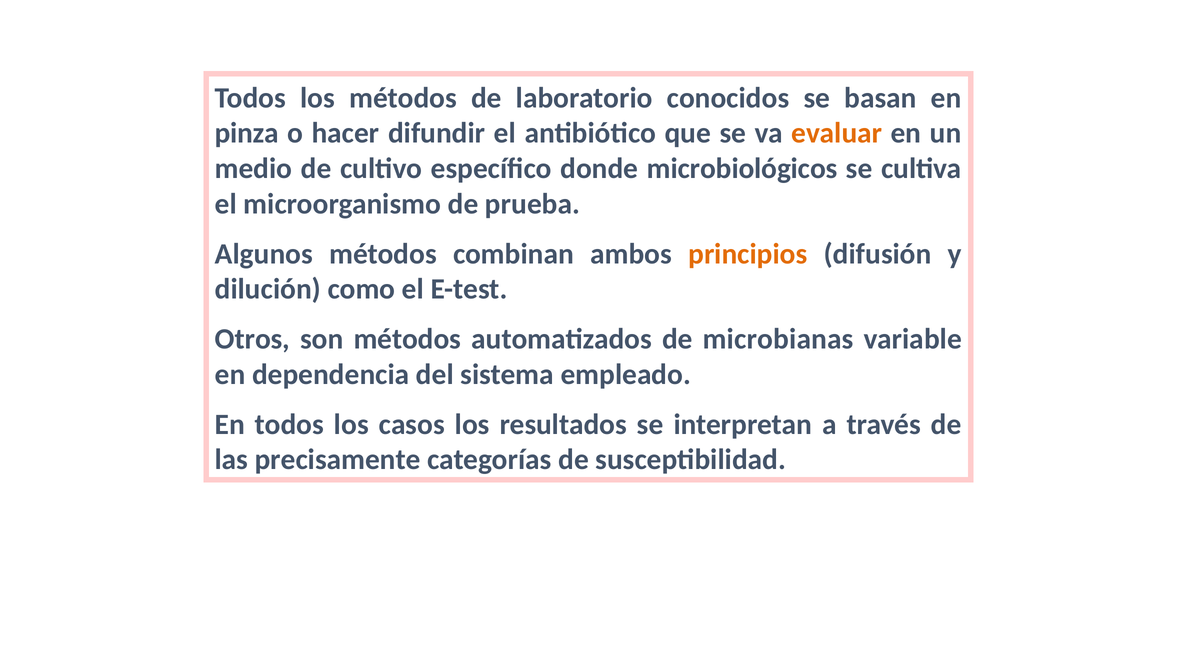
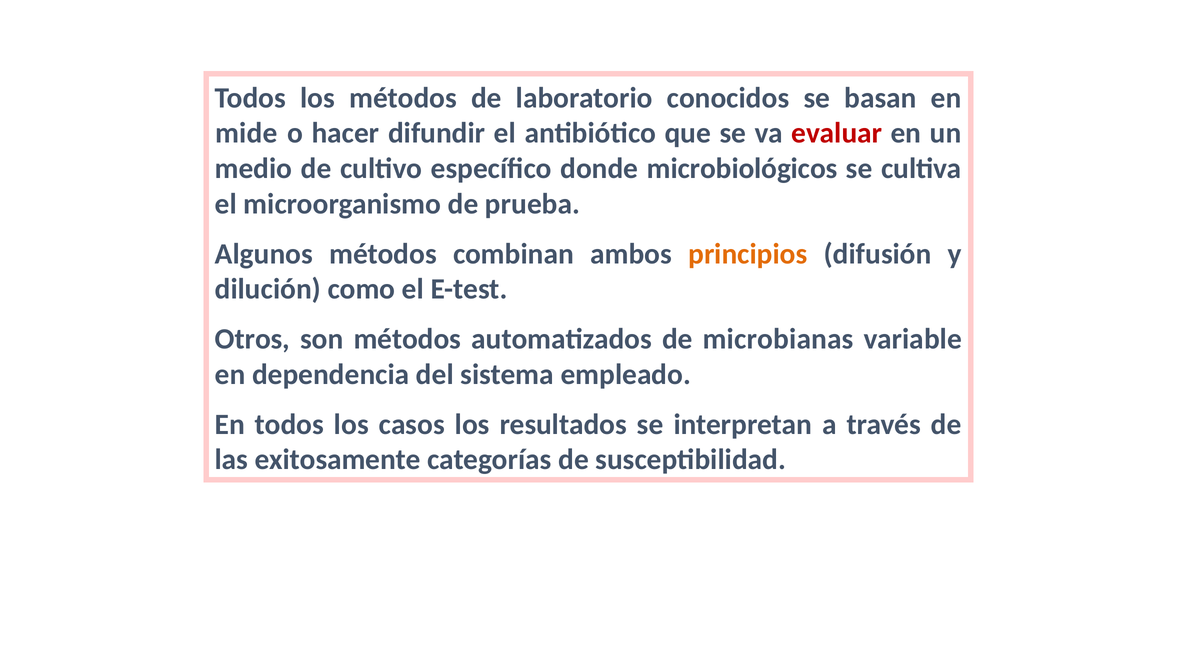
pinza: pinza -> mide (246, 133)
evaluar colour: orange -> red (837, 133)
precisamente: precisamente -> exitosamente (338, 460)
